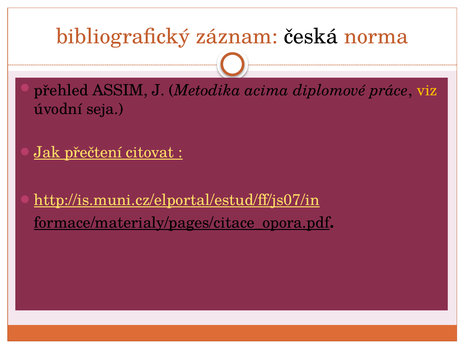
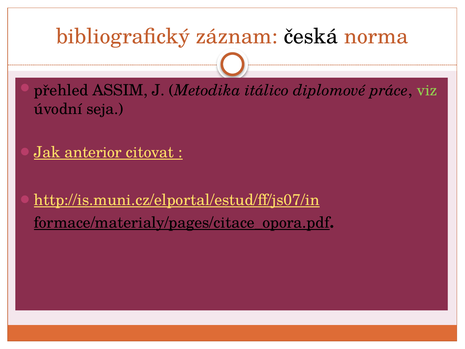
acima: acima -> itálico (267, 90)
viz colour: yellow -> light green (427, 90)
přečtení: přečtení -> anterior (93, 152)
